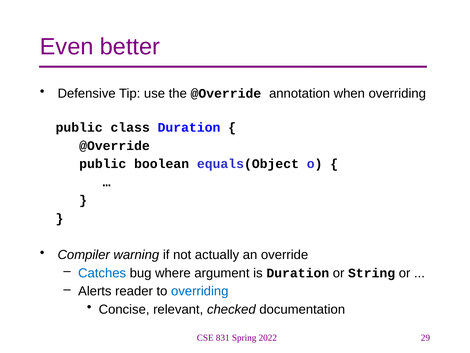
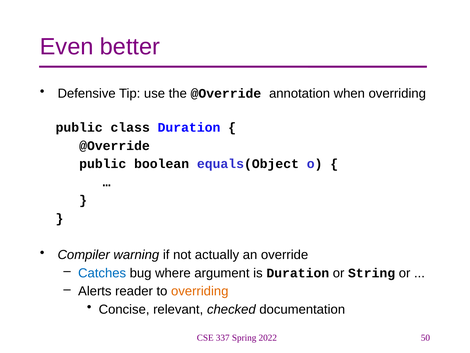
overriding colour: blue -> orange (200, 291)
831: 831 -> 337 (223, 337)
29: 29 -> 50 (425, 337)
